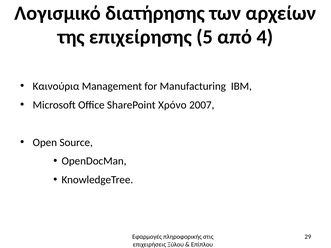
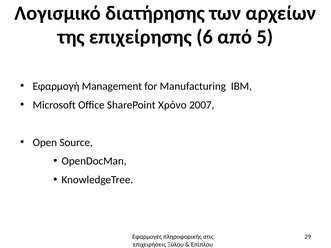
5: 5 -> 6 (205, 37)
4: 4 -> 5 (265, 37)
Καινούρια: Καινούρια -> Εφαρμογή (56, 86)
